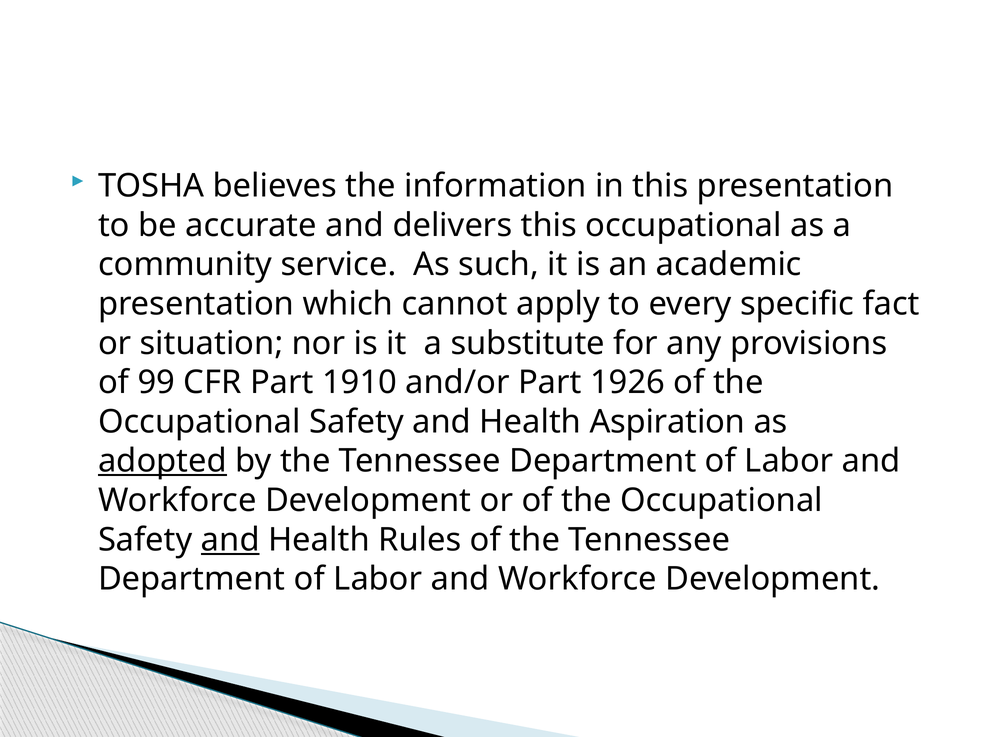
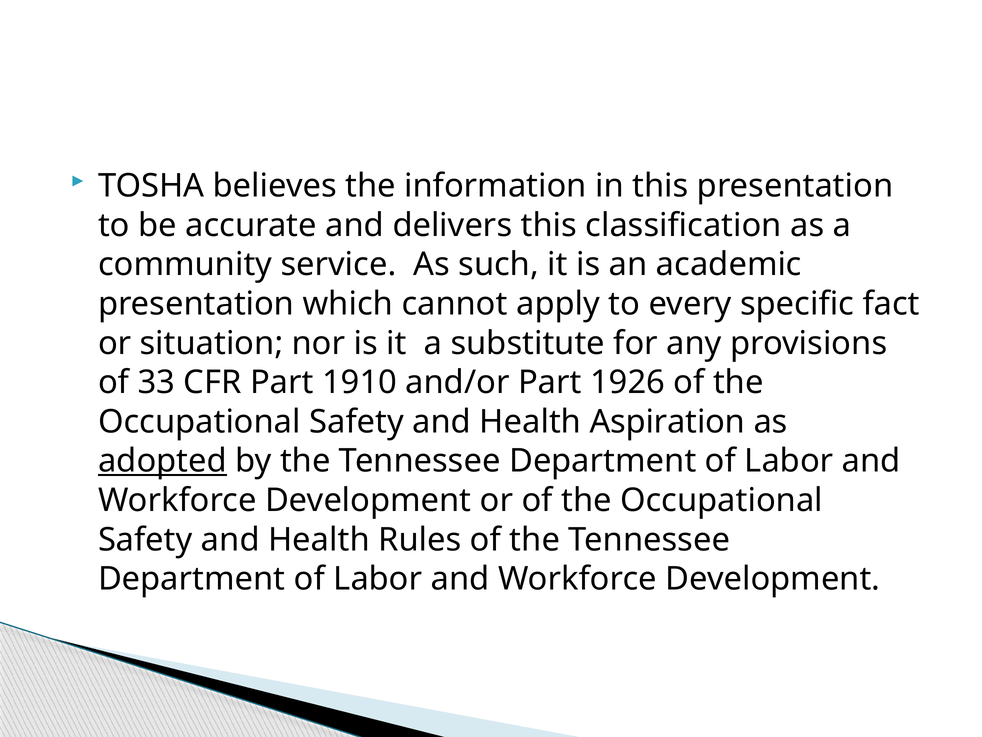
this occupational: occupational -> classification (684, 225)
99: 99 -> 33 (156, 382)
and underline: present -> none (230, 539)
